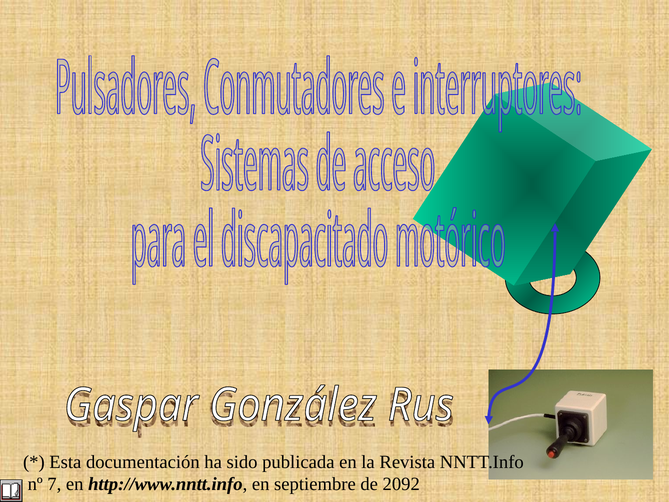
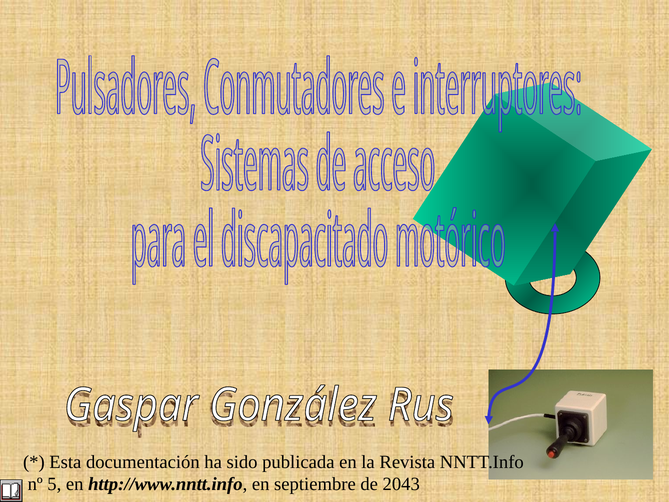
7: 7 -> 5 (54, 484)
2092: 2092 -> 2043 (401, 484)
